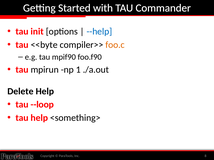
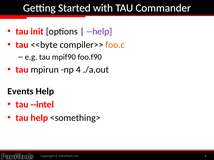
--help colour: blue -> purple (99, 32)
1: 1 -> 4 (78, 70)
Delete: Delete -> Events (21, 92)
--loop: --loop -> --intel (42, 105)
